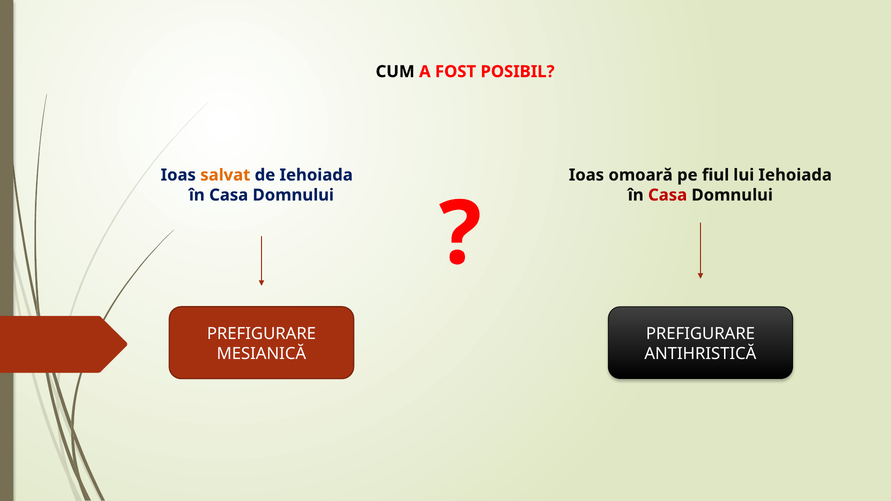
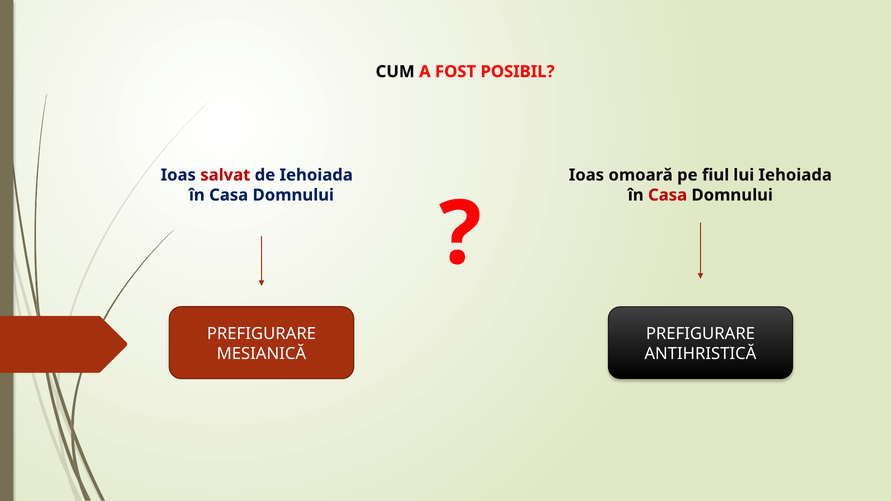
salvat colour: orange -> red (225, 175)
